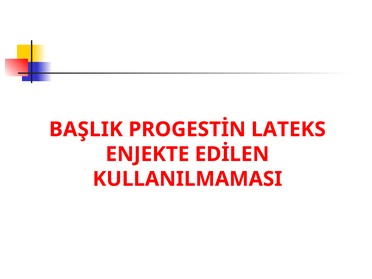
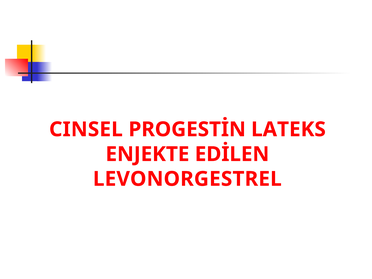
BAŞLIK: BAŞLIK -> CINSEL (86, 129)
KULLANILMAMASI: KULLANILMAMASI -> LEVONORGESTREL (187, 179)
